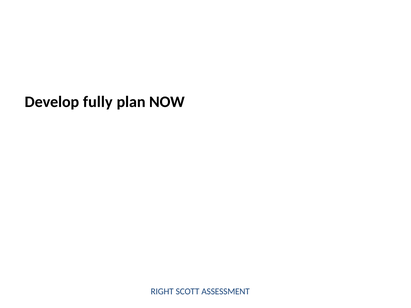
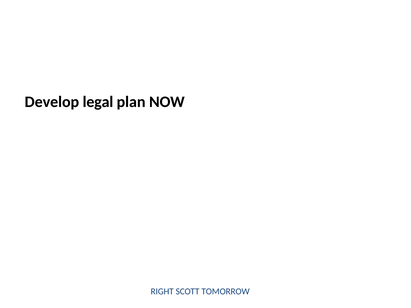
fully: fully -> legal (98, 102)
ASSESSMENT: ASSESSMENT -> TOMORROW (226, 292)
